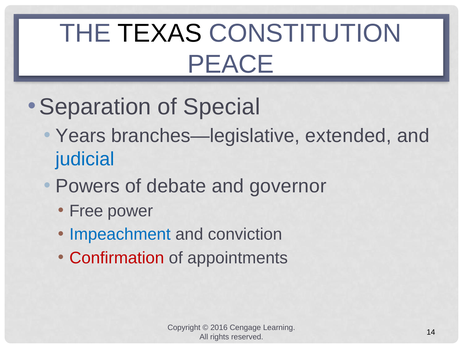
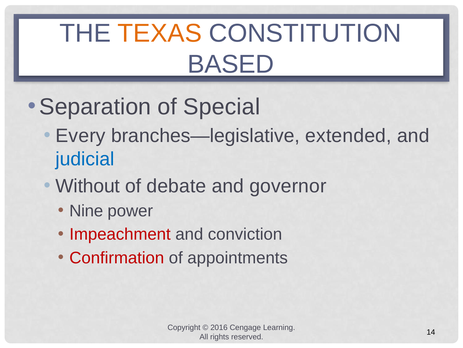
TEXAS colour: black -> orange (160, 33)
PEACE: PEACE -> BASED (231, 64)
Years: Years -> Every (81, 136)
Powers: Powers -> Without (88, 186)
Free: Free -> Nine (86, 211)
Impeachment colour: blue -> red (120, 234)
